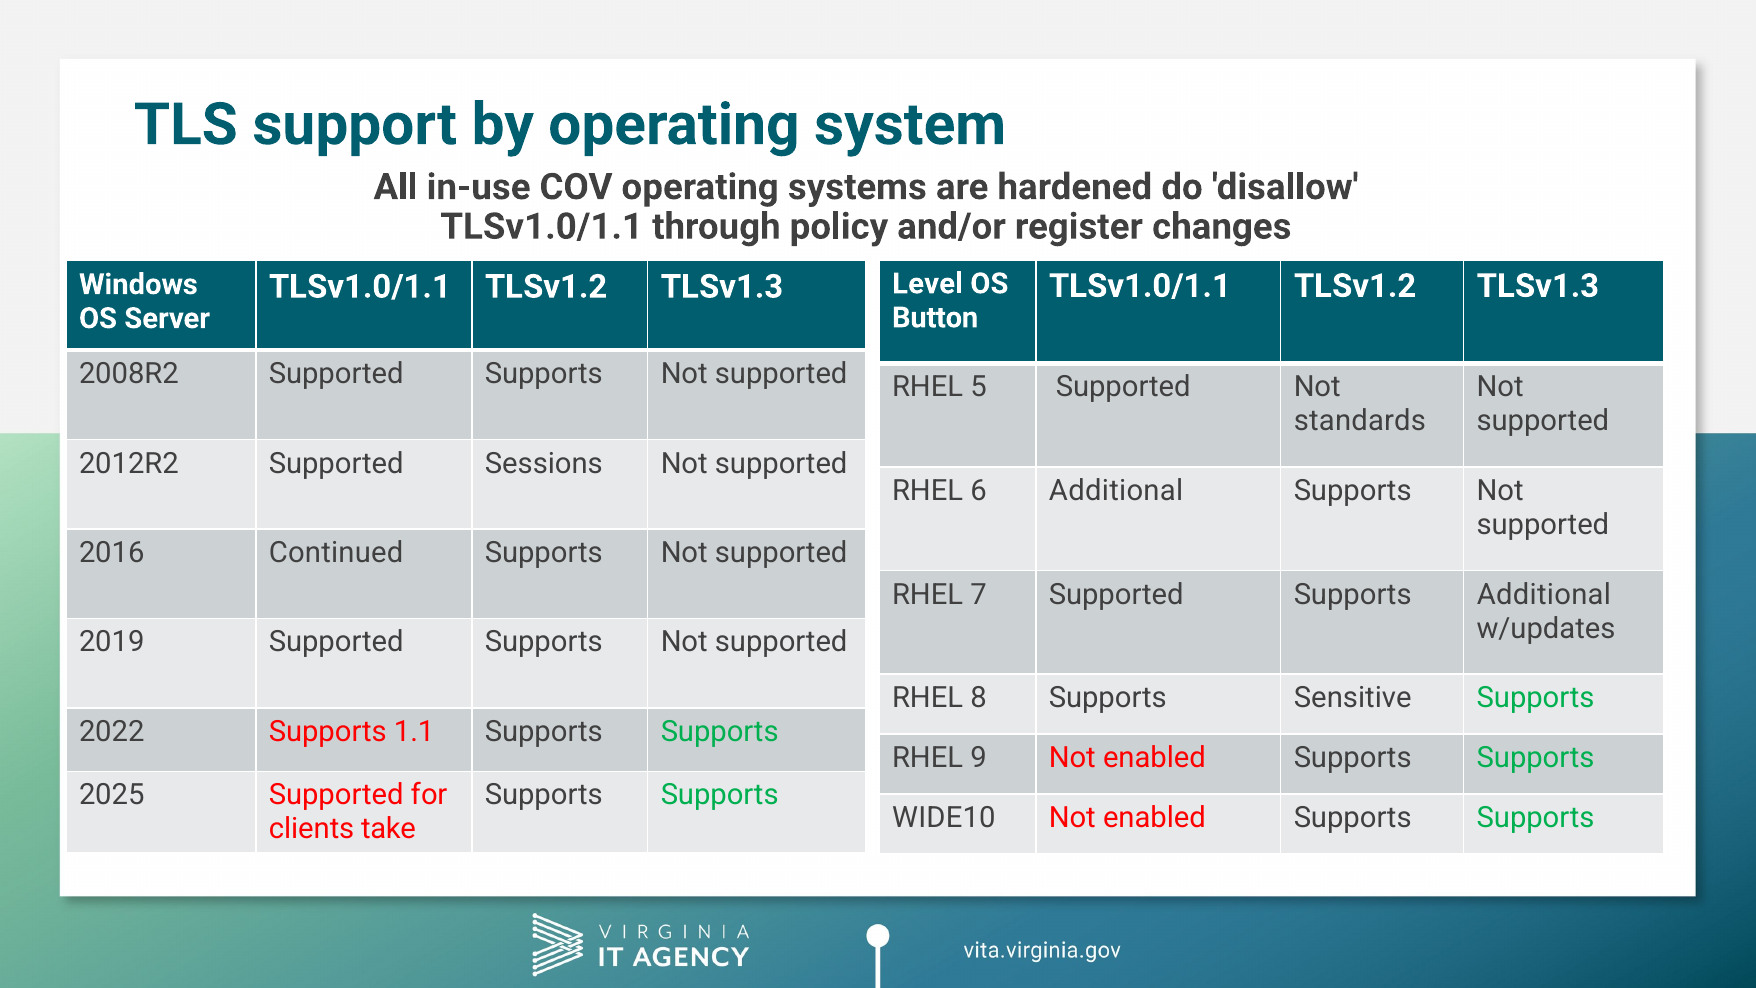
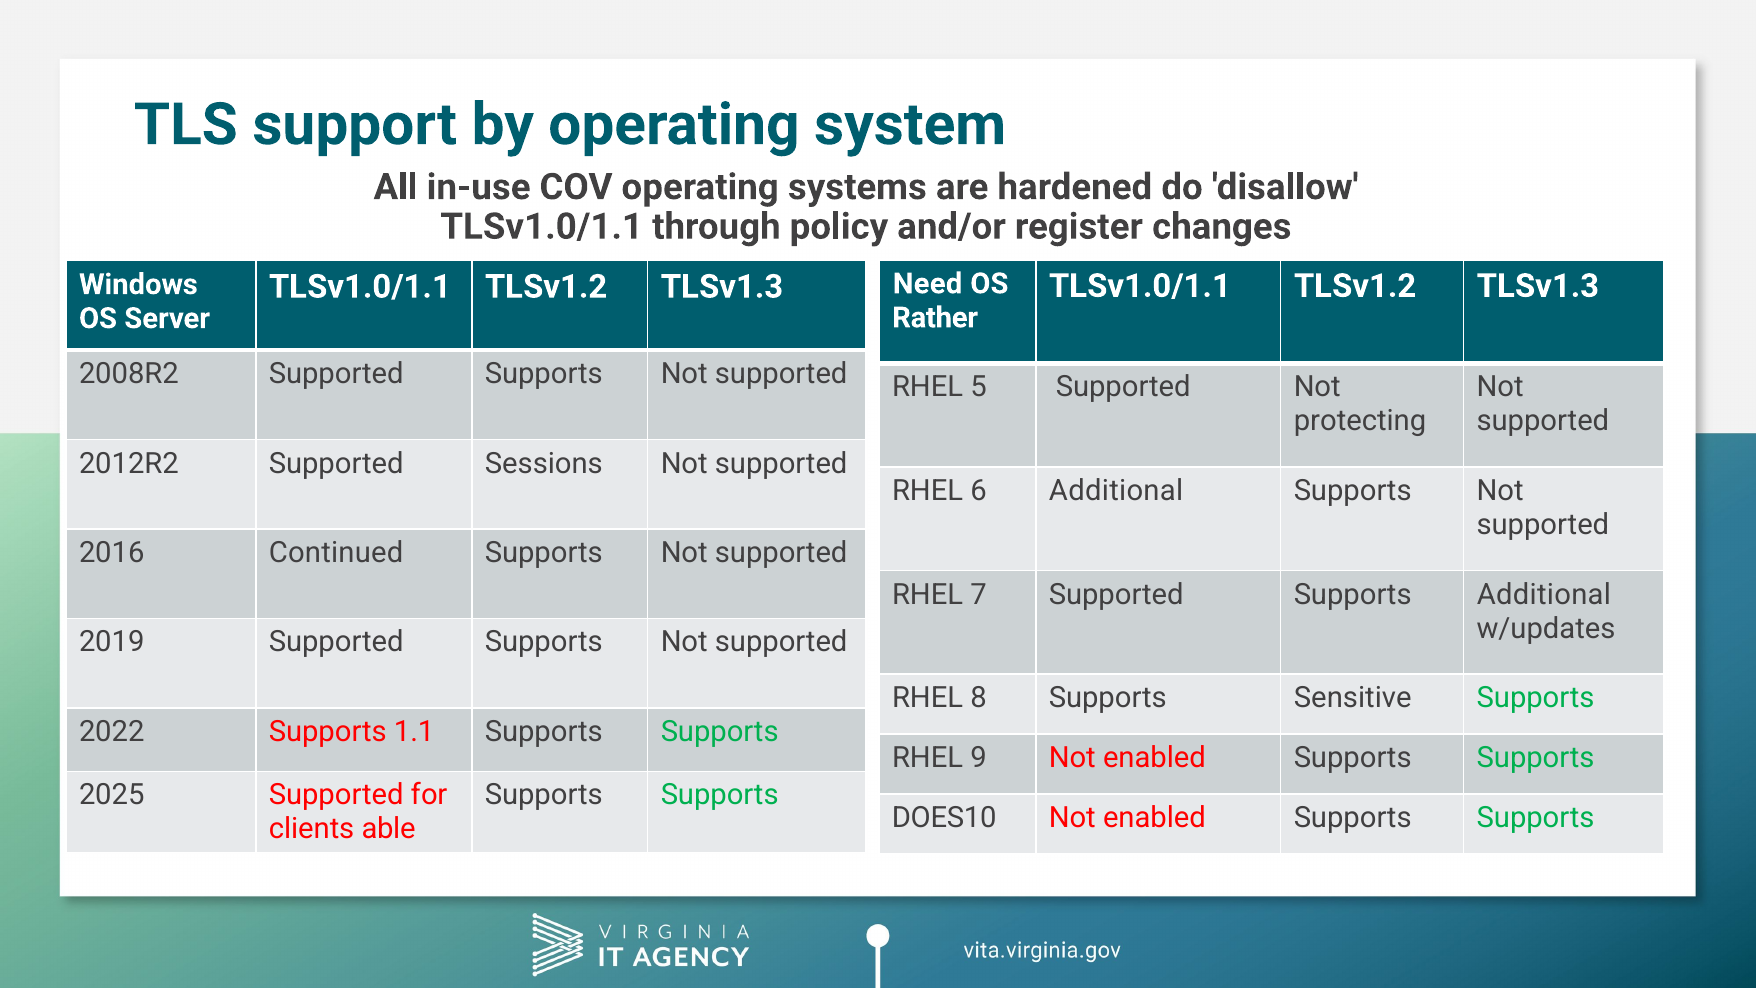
Level: Level -> Need (928, 284)
Button: Button -> Rather (935, 318)
standards: standards -> protecting (1360, 421)
WIDE10: WIDE10 -> DOES10 (944, 818)
take: take -> able (389, 829)
